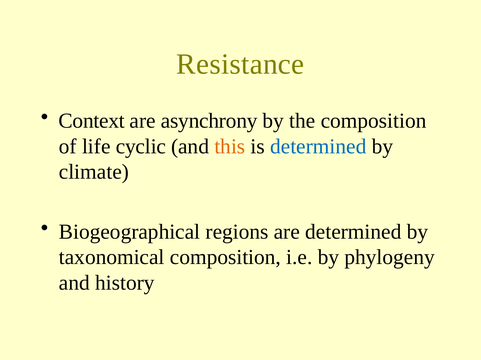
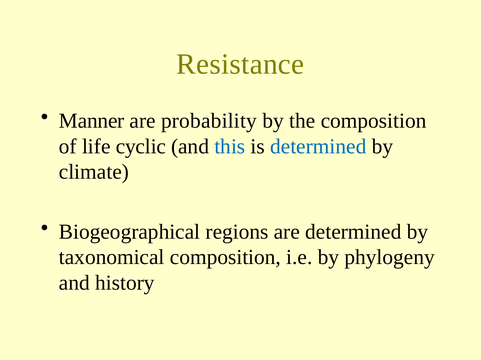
Context: Context -> Manner (92, 121)
asynchrony: asynchrony -> probability (209, 121)
this colour: orange -> blue (230, 147)
